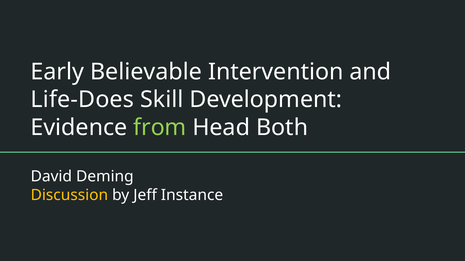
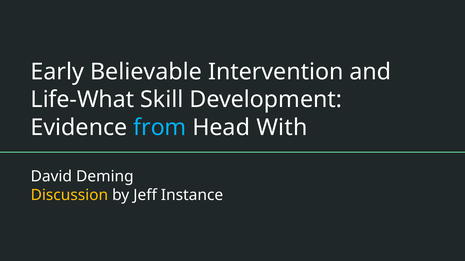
Life-Does: Life-Does -> Life-What (82, 100)
from colour: light green -> light blue (160, 128)
Both: Both -> With (282, 128)
